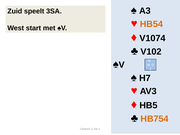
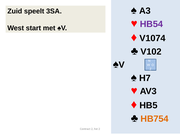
HB54 colour: orange -> purple (151, 24)
